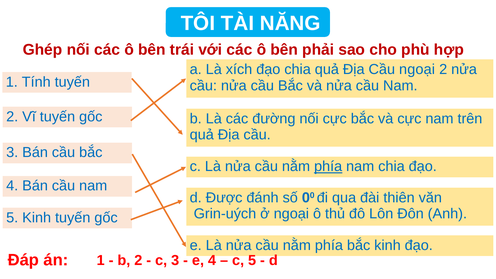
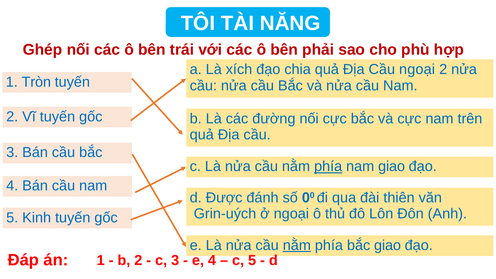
Tính: Tính -> Tròn (36, 82)
nam chia: chia -> giao (392, 167)
nằm underline: none -> present (297, 245)
bắc kinh: kinh -> giao (388, 245)
